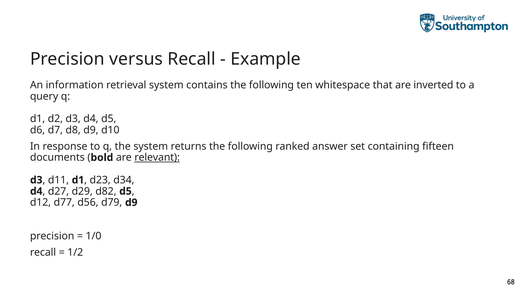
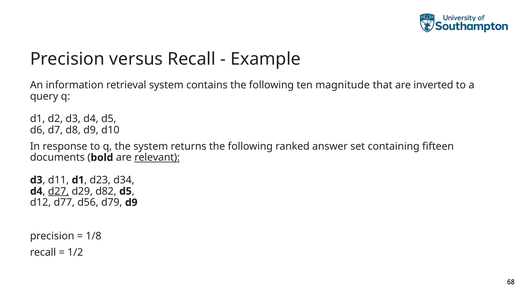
whitespace: whitespace -> magnitude (343, 85)
d27 underline: none -> present (58, 191)
1/0: 1/0 -> 1/8 (94, 236)
